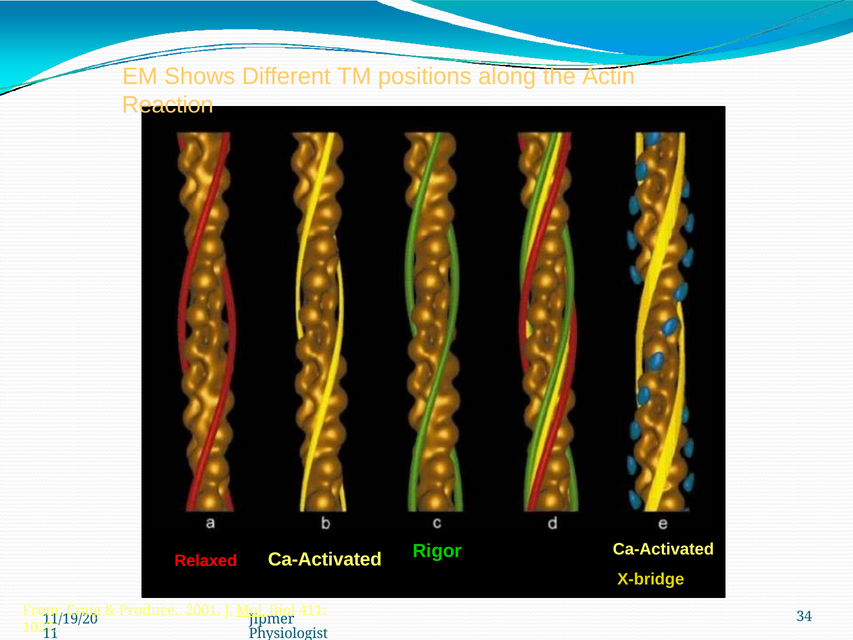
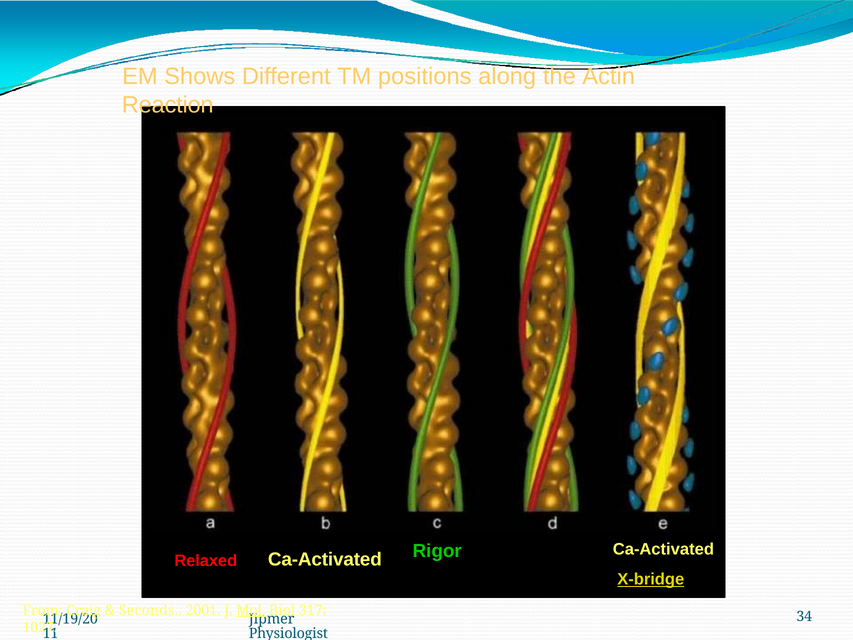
X-bridge underline: none -> present (651, 579)
Produce: Produce -> Seconds (150, 610)
411: 411 -> 317 (313, 610)
